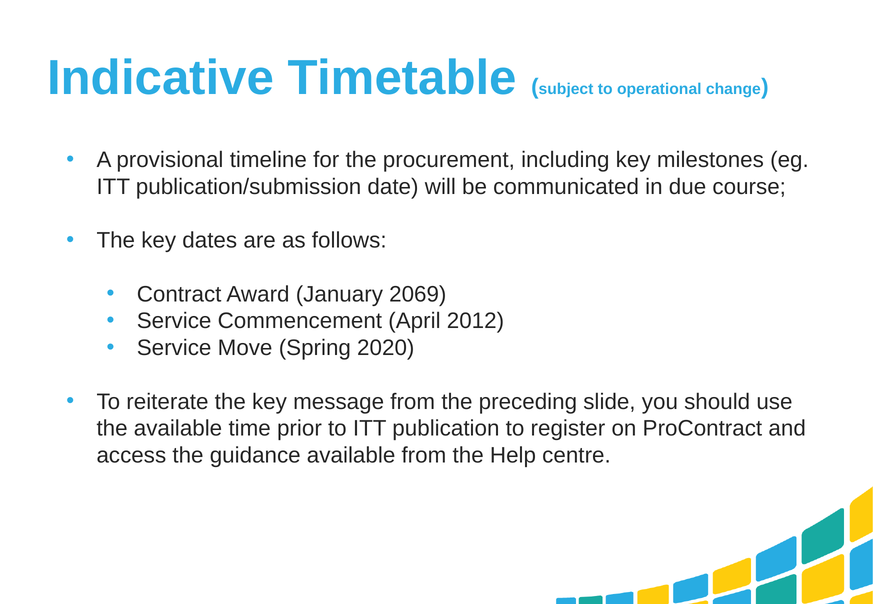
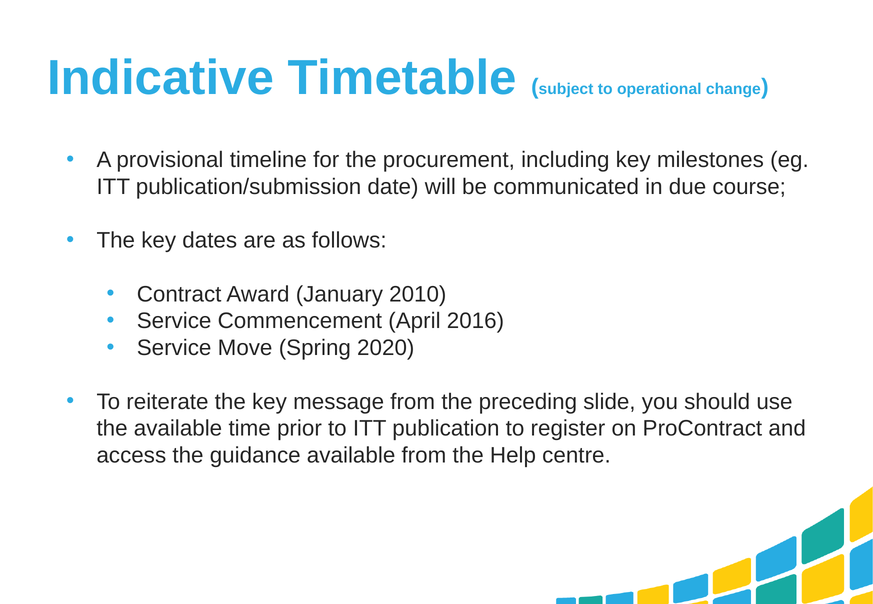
2069: 2069 -> 2010 (418, 294)
2012: 2012 -> 2016 (475, 321)
